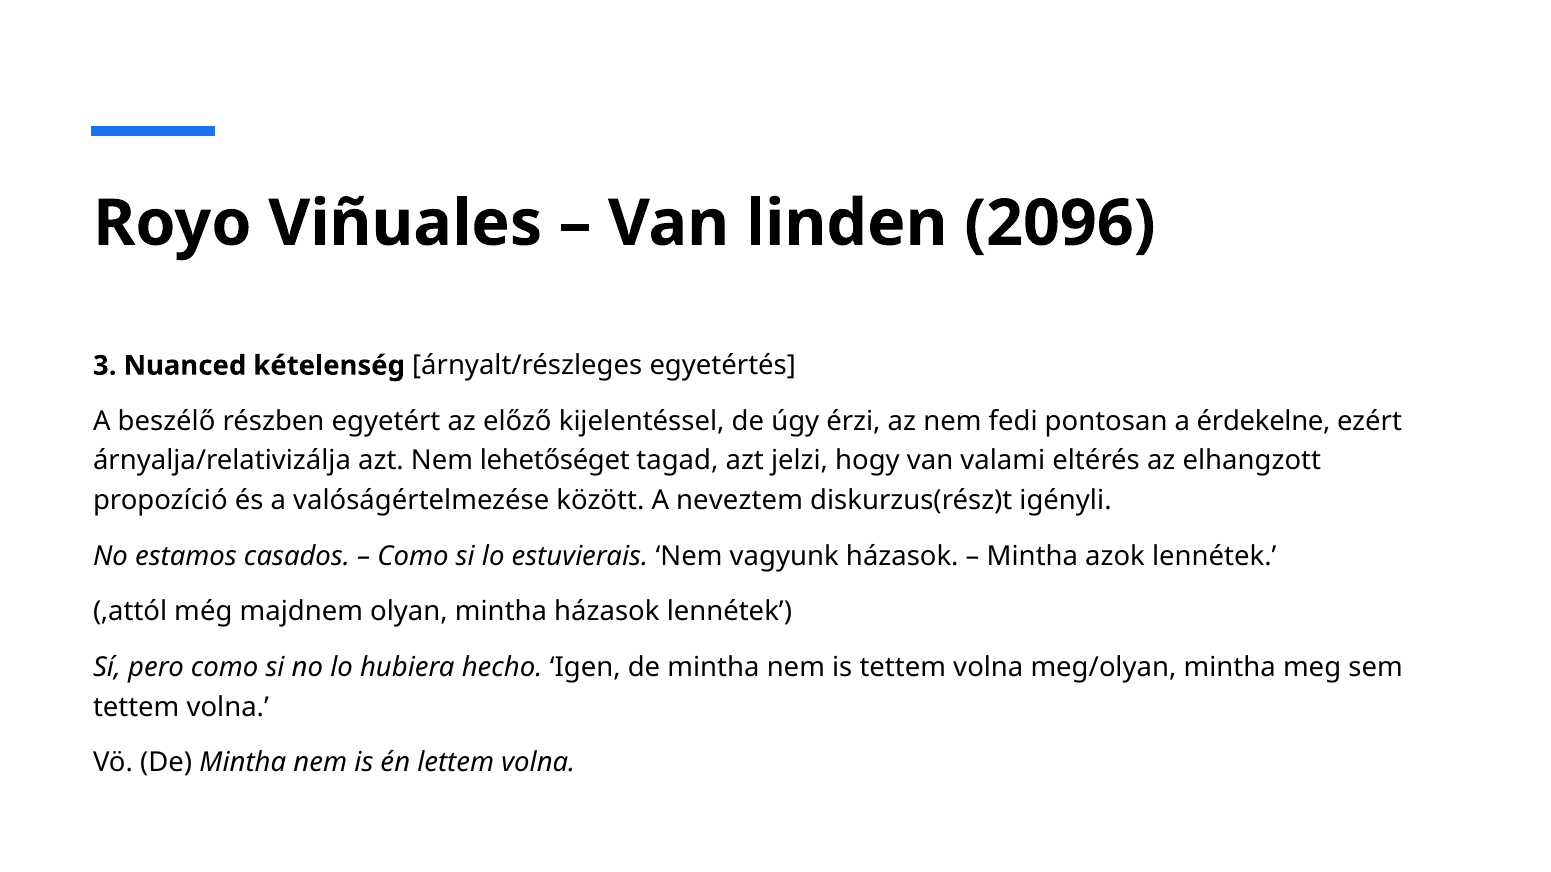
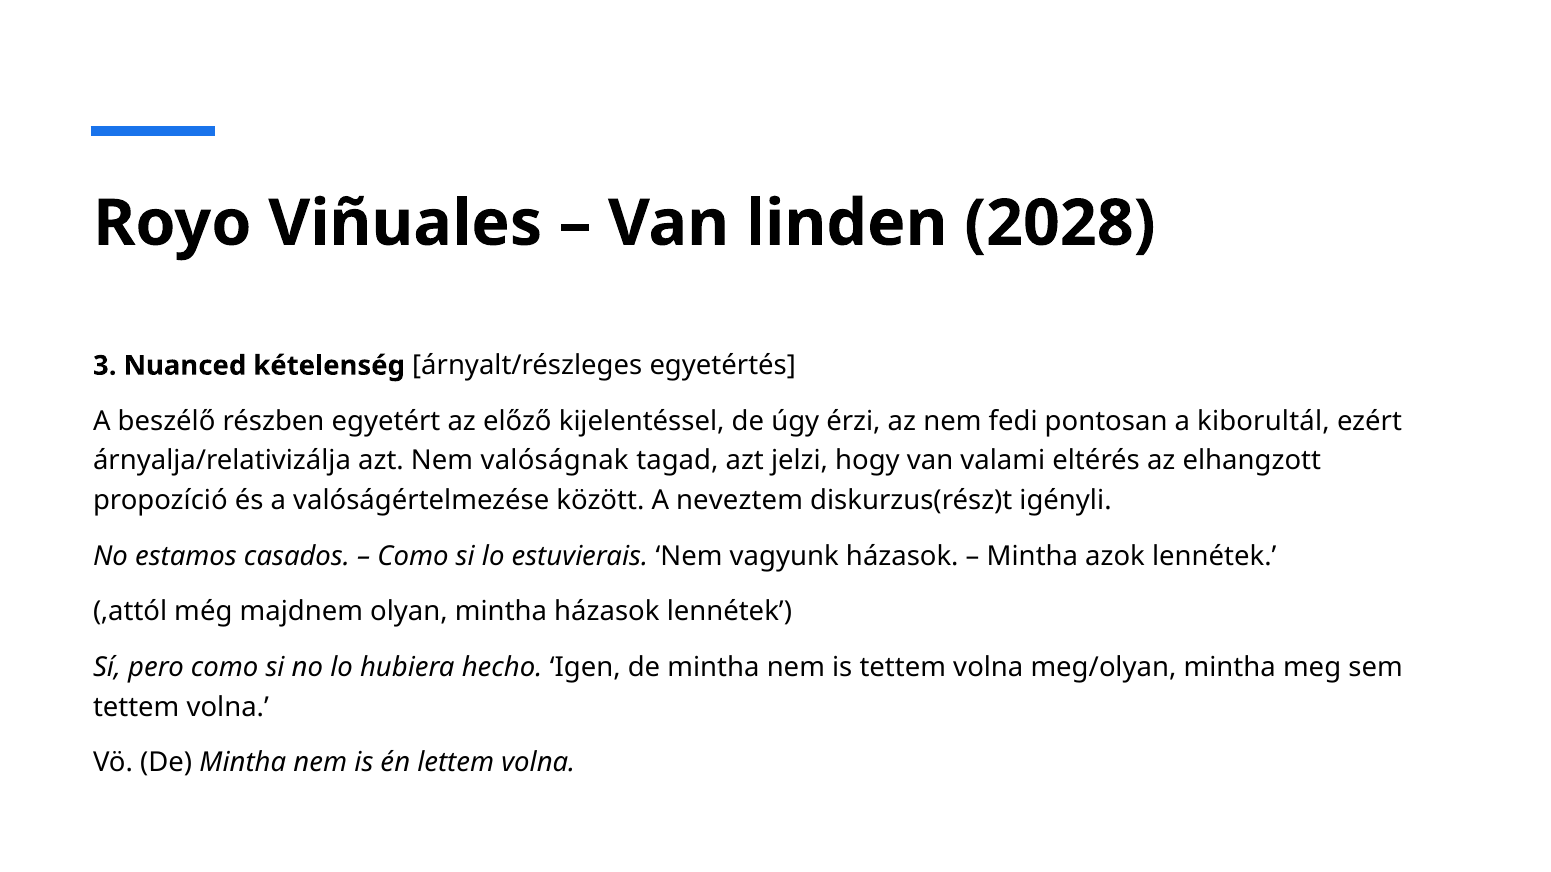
2096: 2096 -> 2028 (1060, 224)
érdekelne: érdekelne -> kiborultál (1263, 422)
lehetőséget: lehetőséget -> valóságnak (555, 461)
